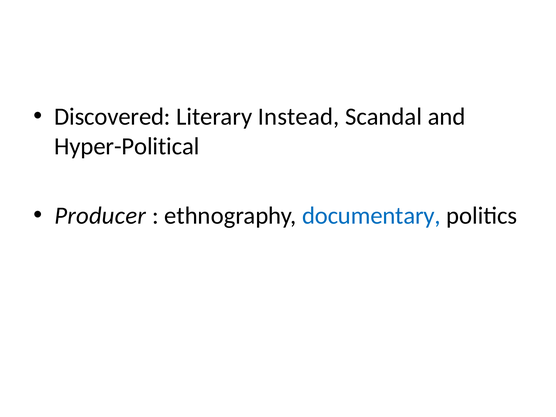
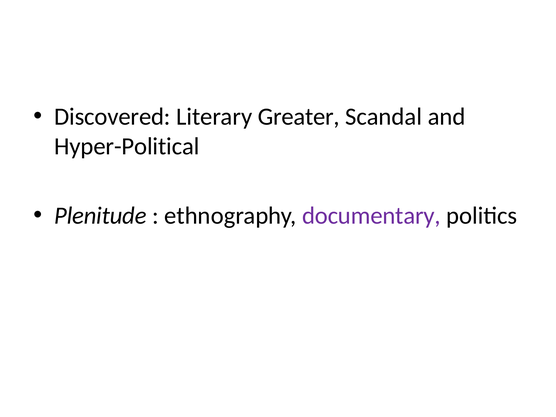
Instead: Instead -> Greater (299, 117)
Producer: Producer -> Plenitude (100, 216)
documentary colour: blue -> purple (371, 216)
